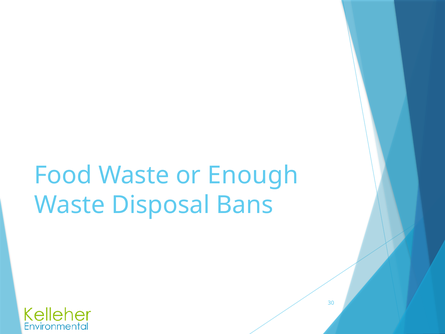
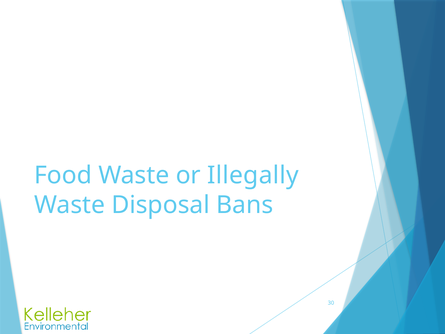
Enough: Enough -> Illegally (253, 175)
